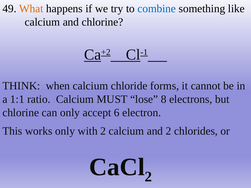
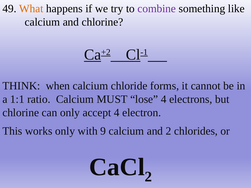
combine colour: blue -> purple (157, 9)
lose 8: 8 -> 4 (164, 99)
accept 6: 6 -> 4 (117, 113)
with 2: 2 -> 9 (103, 131)
